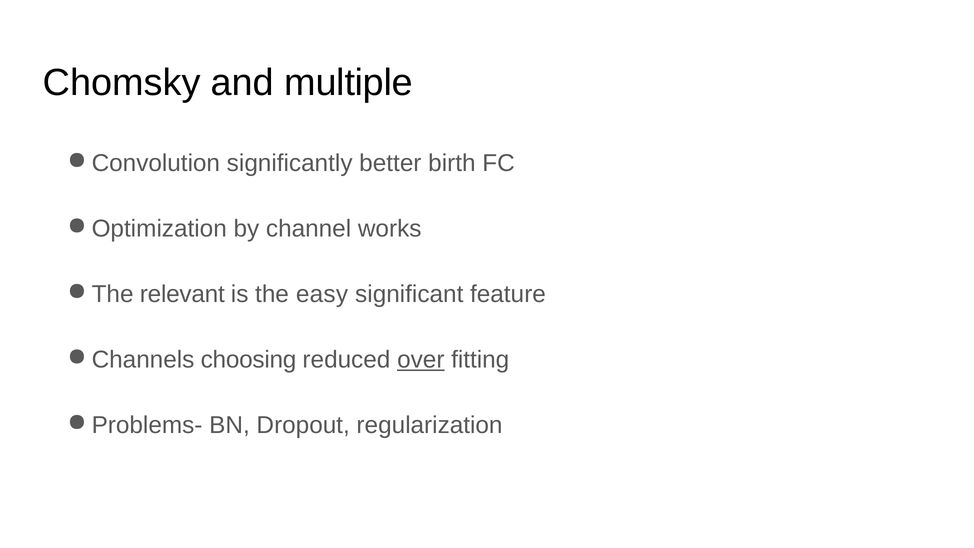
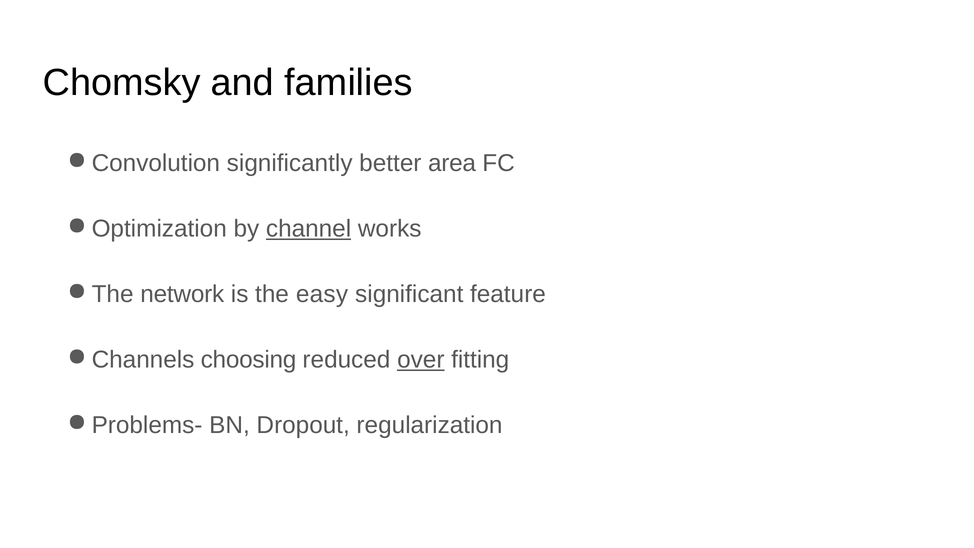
multiple: multiple -> families (349, 83)
birth: birth -> area (452, 163)
channel underline: none -> present (309, 229)
relevant: relevant -> network (182, 294)
